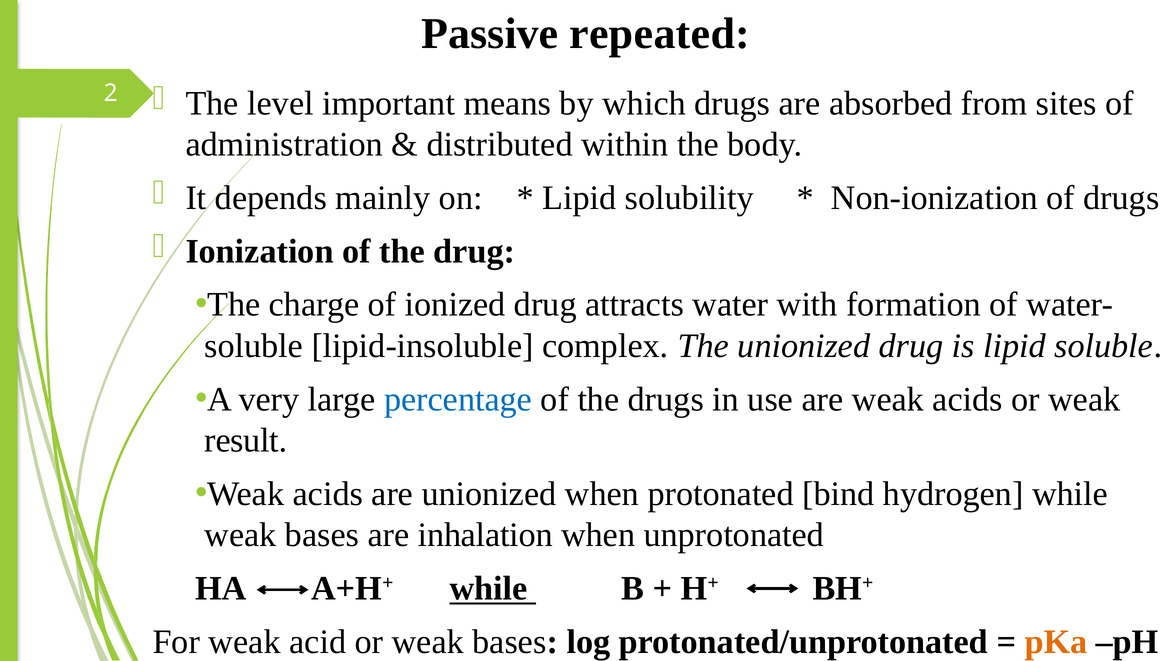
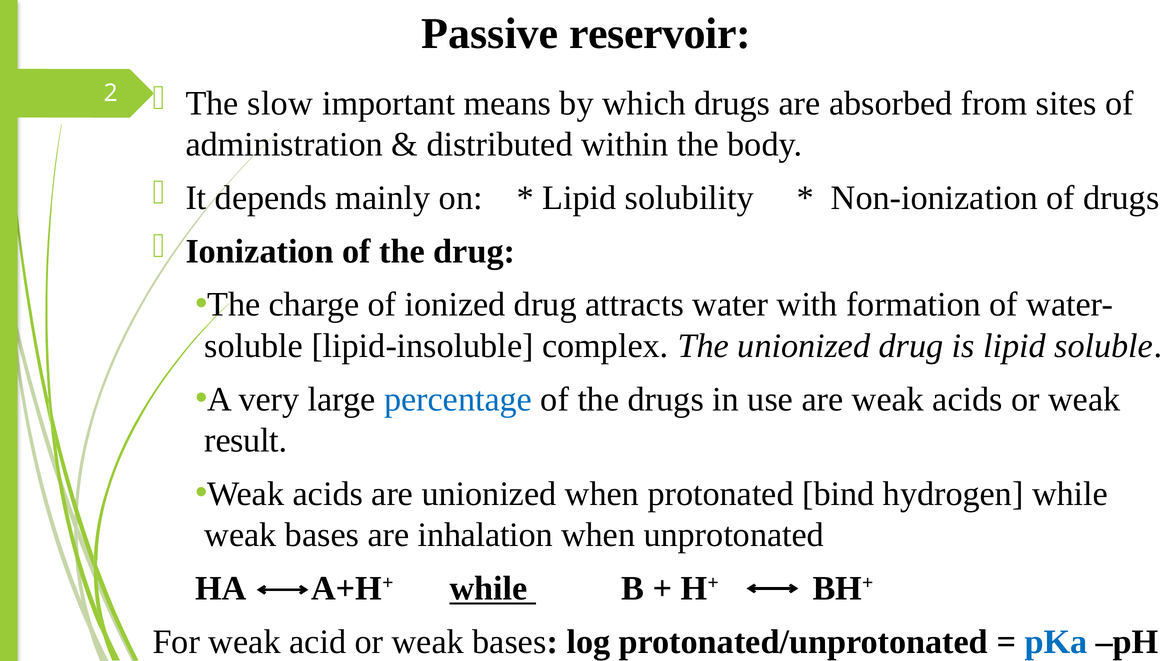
repeated: repeated -> reservoir (660, 34)
level: level -> slow (280, 103)
pKa colour: orange -> blue (1056, 642)
